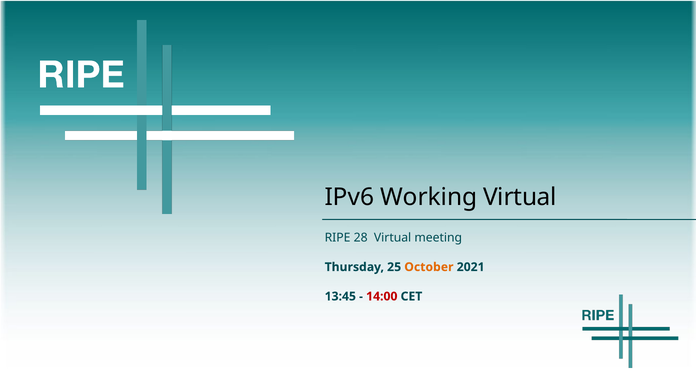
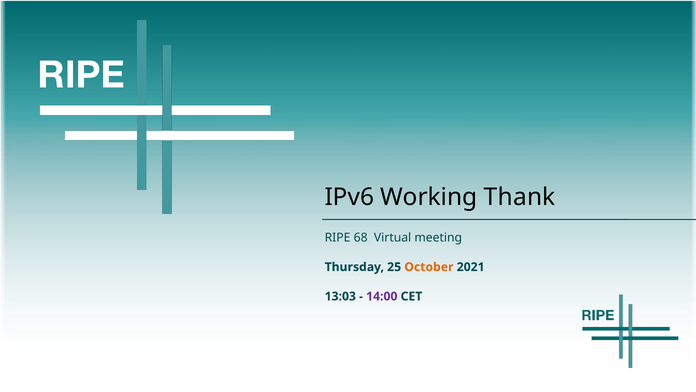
Working Virtual: Virtual -> Thank (520, 197)
28: 28 -> 68 (361, 237)
13:45: 13:45 -> 13:03 (340, 296)
14:00 colour: red -> purple (382, 296)
